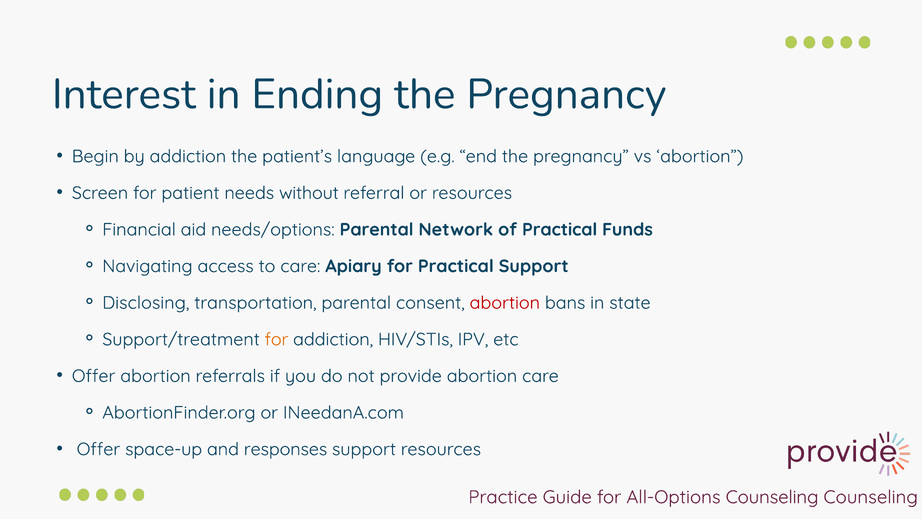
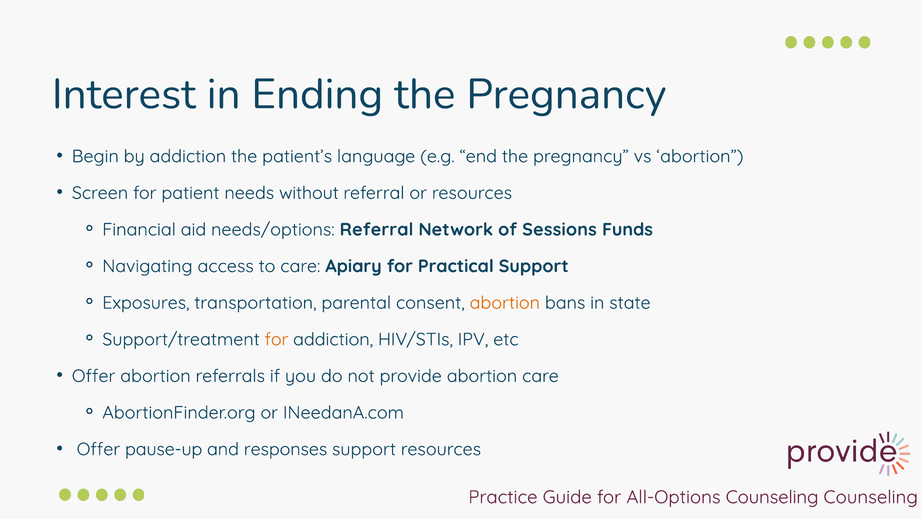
needs/options Parental: Parental -> Referral (377, 229)
of Practical: Practical -> Sessions (559, 229)
Disclosing: Disclosing -> Exposures (146, 303)
abortion colour: red -> orange (505, 303)
space-up: space-up -> pause-up (164, 449)
